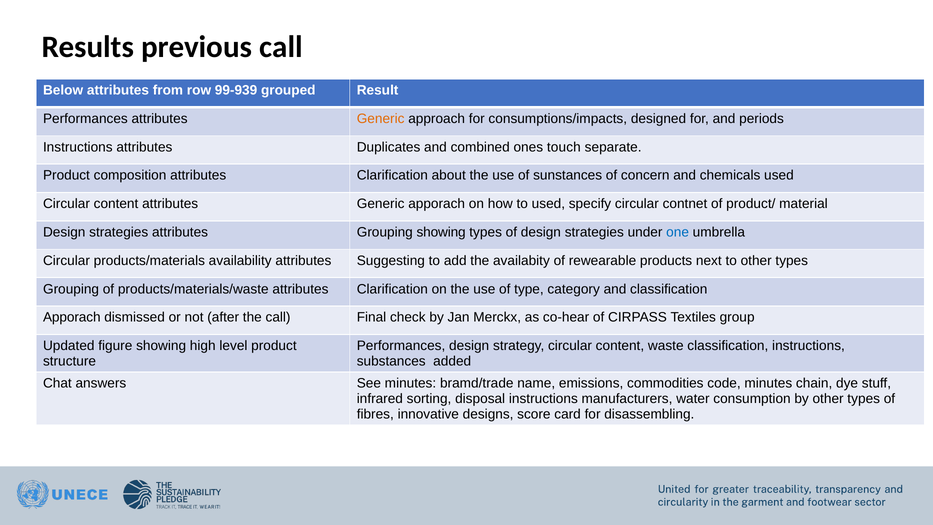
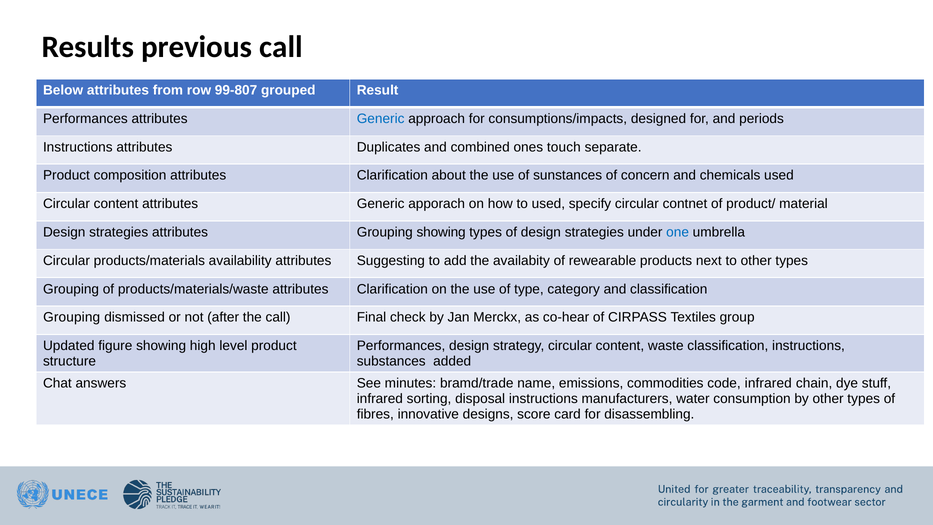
99-939: 99-939 -> 99-807 (236, 90)
Generic colour: orange -> blue (381, 119)
Apporach: Apporach -> Grouping (72, 317)
code minutes: minutes -> infrared (768, 383)
